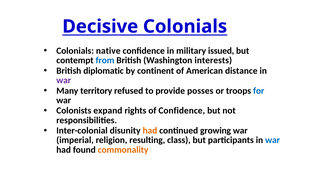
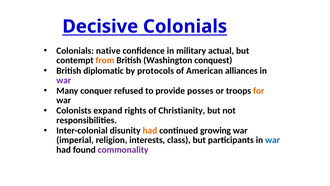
issued: issued -> actual (221, 51)
from colour: blue -> orange (105, 60)
interests: interests -> conquest (213, 60)
continent: continent -> protocols (156, 71)
distance: distance -> alliances (241, 71)
territory: territory -> conquer (96, 91)
for colour: blue -> orange (259, 91)
of Confidence: Confidence -> Christianity (182, 110)
resulting: resulting -> interests (147, 140)
commonality colour: orange -> purple (123, 149)
